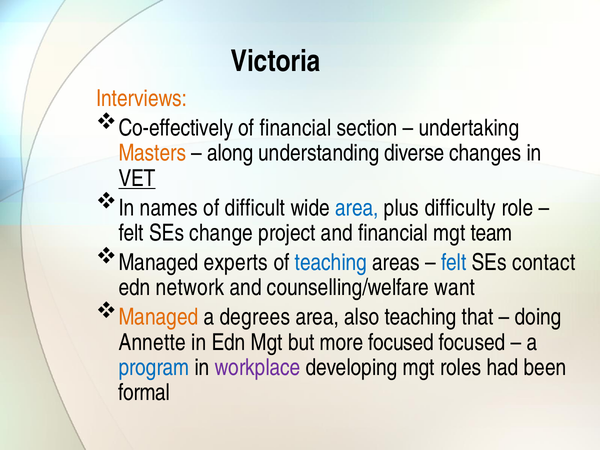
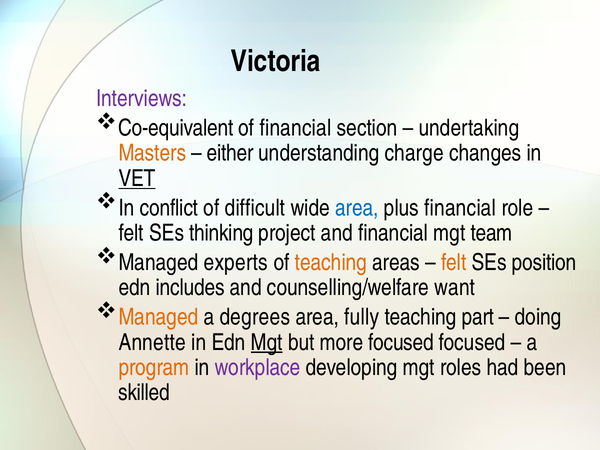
Interviews colour: orange -> purple (142, 99)
Co-effectively: Co-effectively -> Co-equivalent (176, 128)
along: along -> either (230, 153)
diverse: diverse -> charge (414, 153)
names: names -> conflict (169, 208)
plus difficulty: difficulty -> financial (460, 208)
change: change -> thinking (221, 233)
teaching colour: blue -> orange (331, 262)
felt colour: blue -> orange (454, 262)
contact: contact -> position (544, 262)
network: network -> includes (190, 288)
also: also -> fully (362, 317)
that: that -> part (478, 317)
Mgt underline: none -> present (267, 342)
program colour: blue -> orange (154, 368)
formal: formal -> skilled (144, 393)
